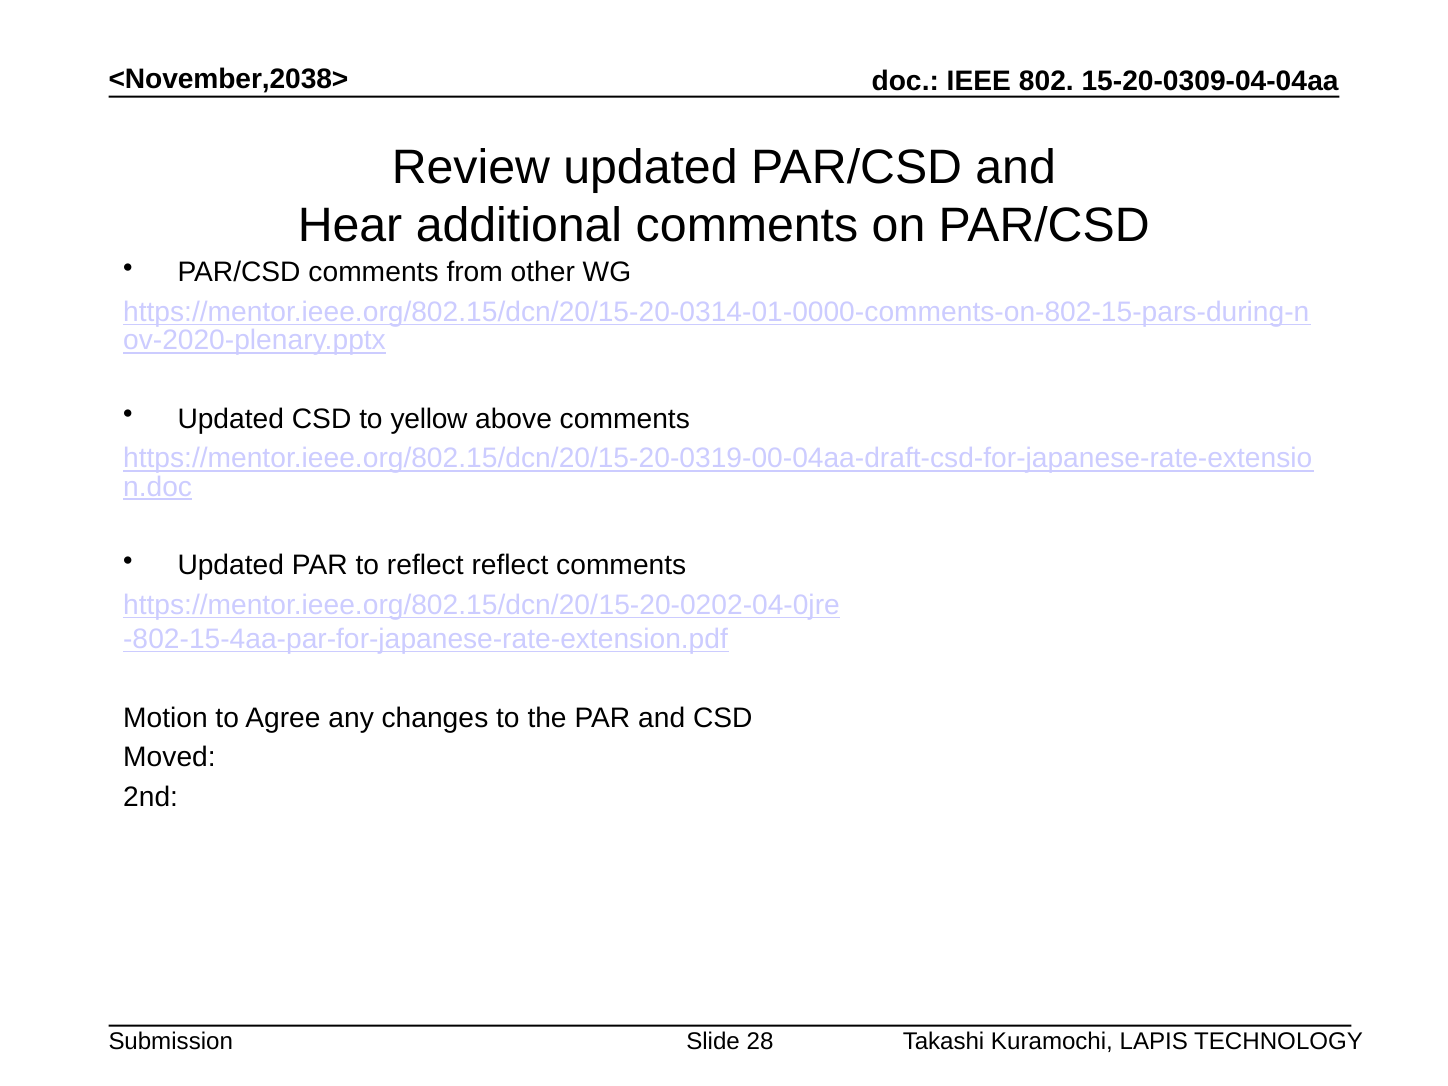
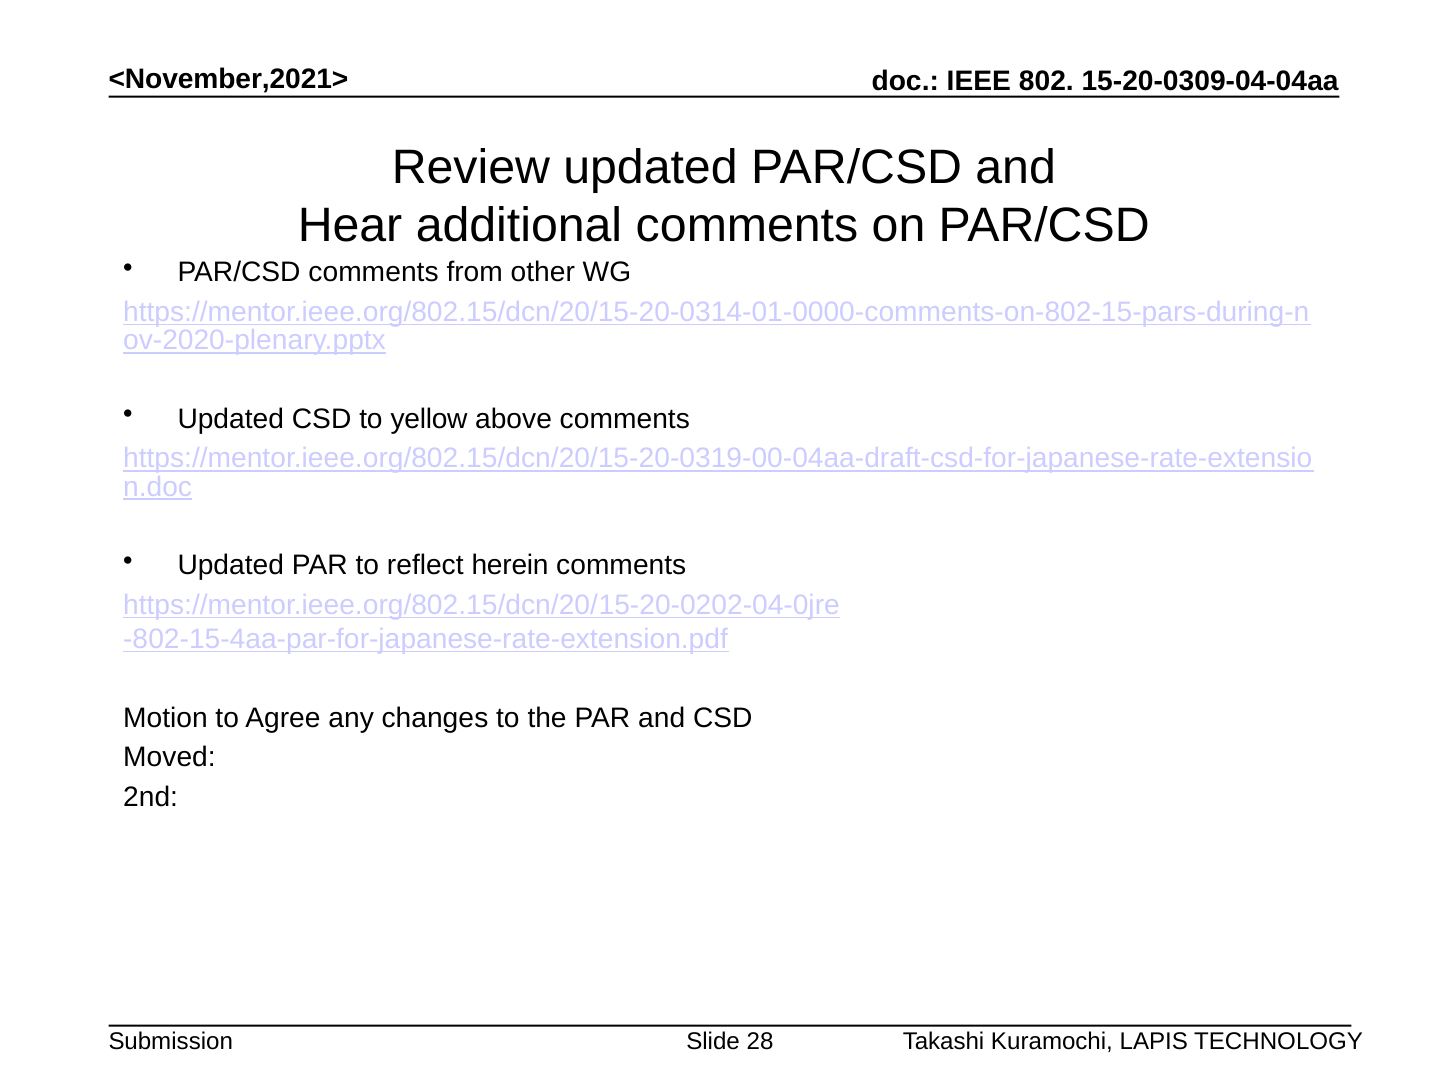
<November,2038>: <November,2038> -> <November,2021> (228, 79)
reflect reflect: reflect -> herein (510, 566)
